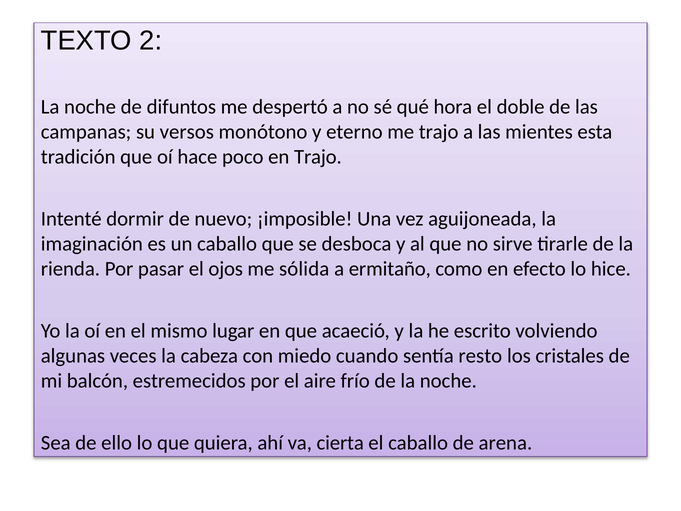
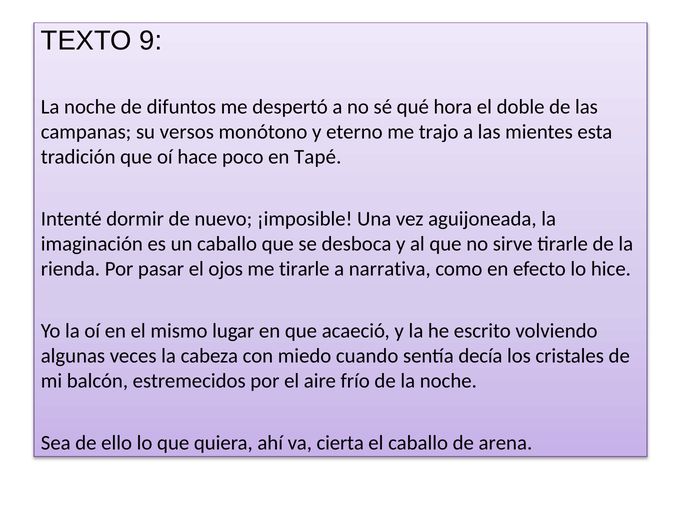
2: 2 -> 9 (151, 41)
en Trajo: Trajo -> Tapé (318, 157)
me sólida: sólida -> tirarle (304, 269)
ermitaño: ermitaño -> narrativa (390, 269)
resto: resto -> decía (480, 356)
